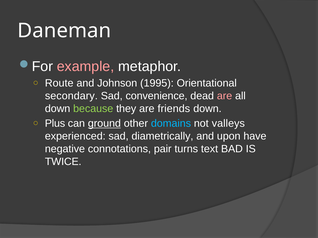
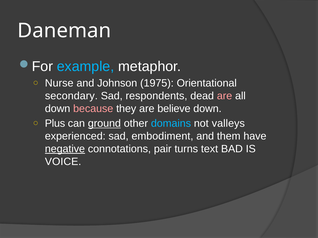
example colour: pink -> light blue (86, 67)
Route: Route -> Nurse (59, 83)
1995: 1995 -> 1975 (157, 83)
convenience: convenience -> respondents (156, 96)
because colour: light green -> pink (93, 109)
friends: friends -> believe (174, 109)
diametrically: diametrically -> embodiment (162, 136)
upon: upon -> them (229, 136)
negative underline: none -> present (65, 149)
TWICE: TWICE -> VOICE (63, 162)
